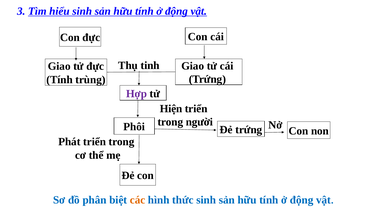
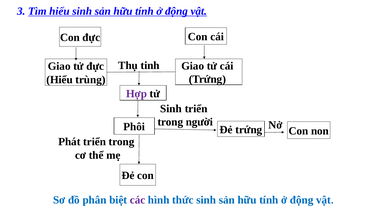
Tính: Tính -> Hiểu (60, 80)
Hiện: Hiện -> Sinh (171, 109)
các colour: orange -> purple (138, 200)
